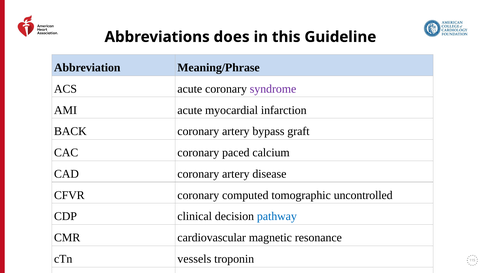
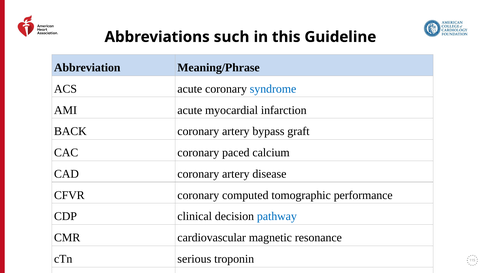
does: does -> such (232, 37)
syndrome colour: purple -> blue (273, 89)
uncontrolled: uncontrolled -> performance (363, 195)
vessels: vessels -> serious (194, 259)
